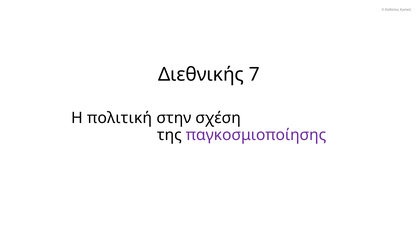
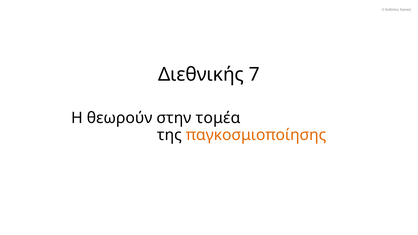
πολιτική: πολιτική -> θεωρούν (120, 118)
σχέση: σχέση -> τομέα (218, 118)
παγκοσμιοποίησης colour: purple -> orange (256, 135)
